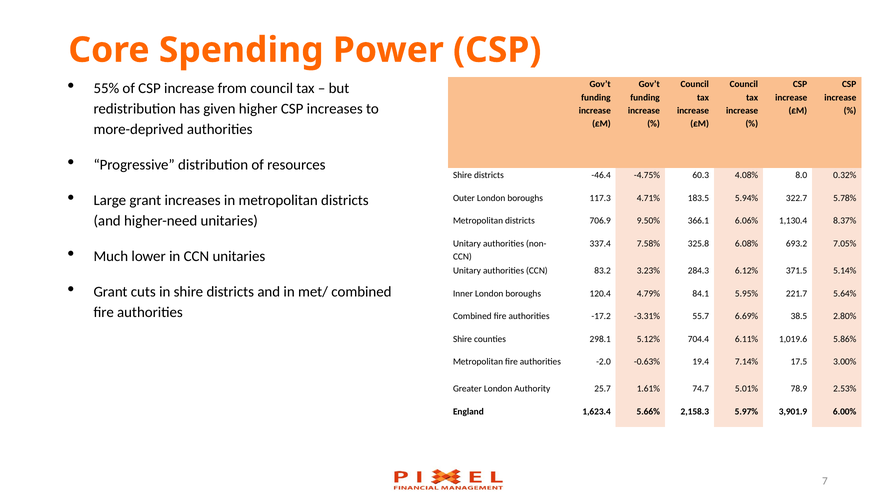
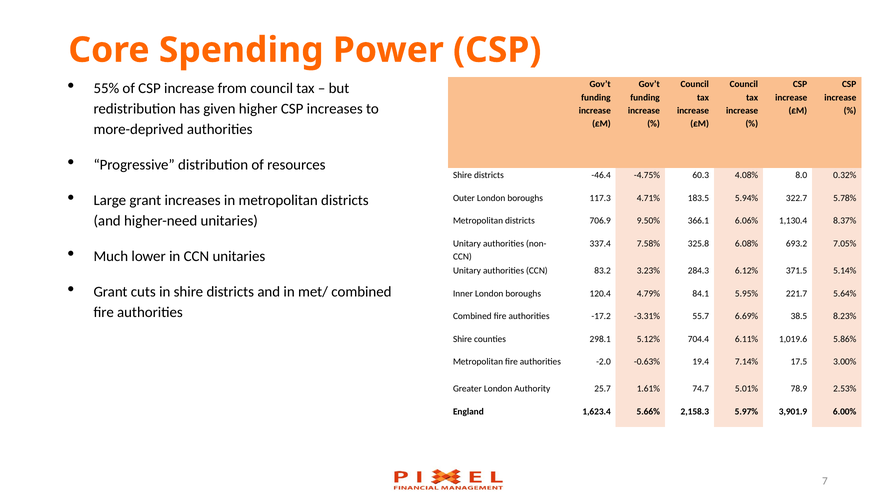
2.80%: 2.80% -> 8.23% (845, 316)
